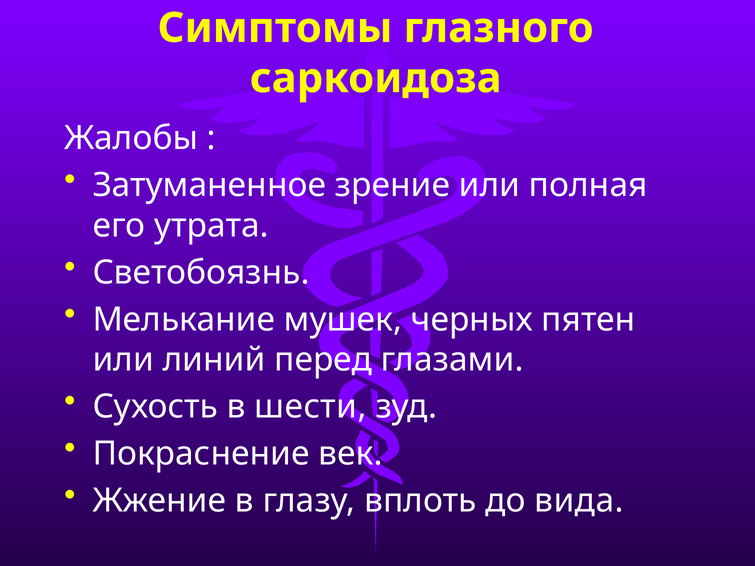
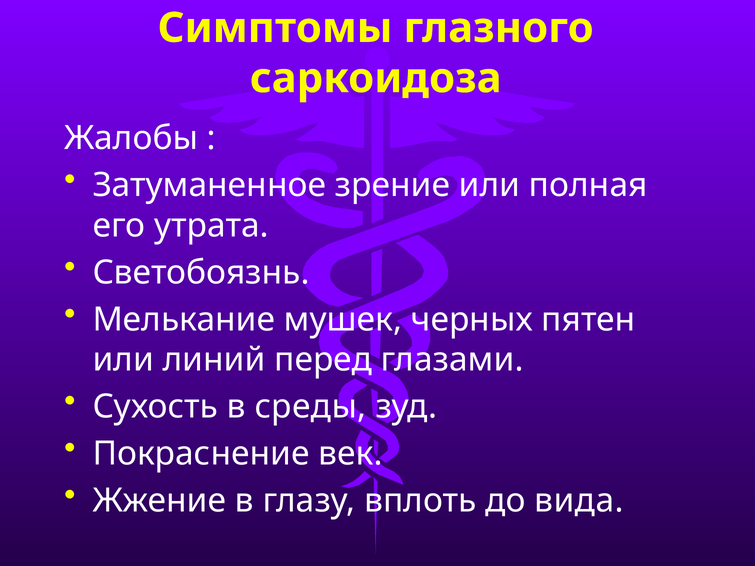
шести: шести -> среды (311, 407)
